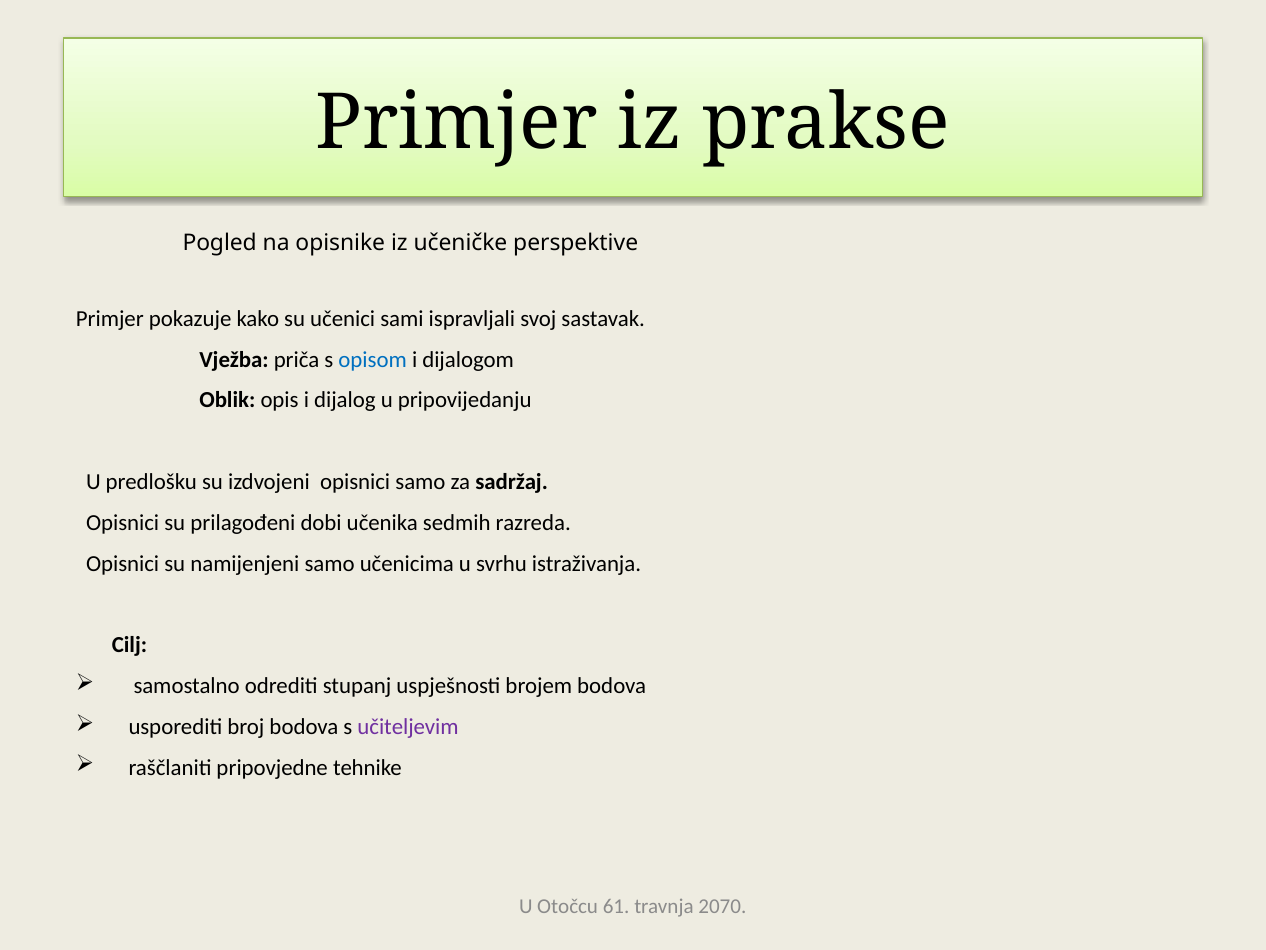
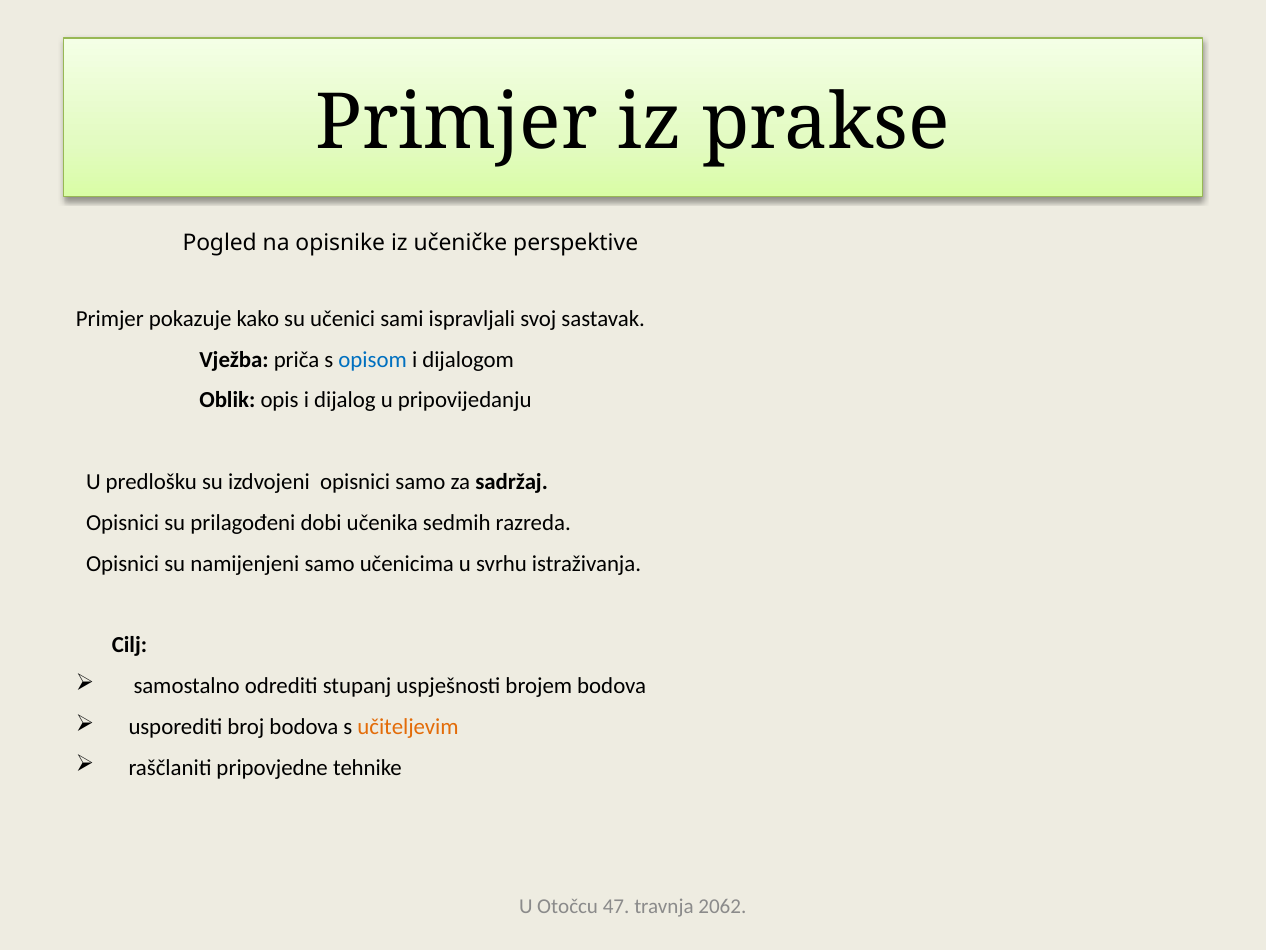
učiteljevim colour: purple -> orange (408, 727)
61: 61 -> 47 (616, 907)
2070: 2070 -> 2062 (722, 907)
